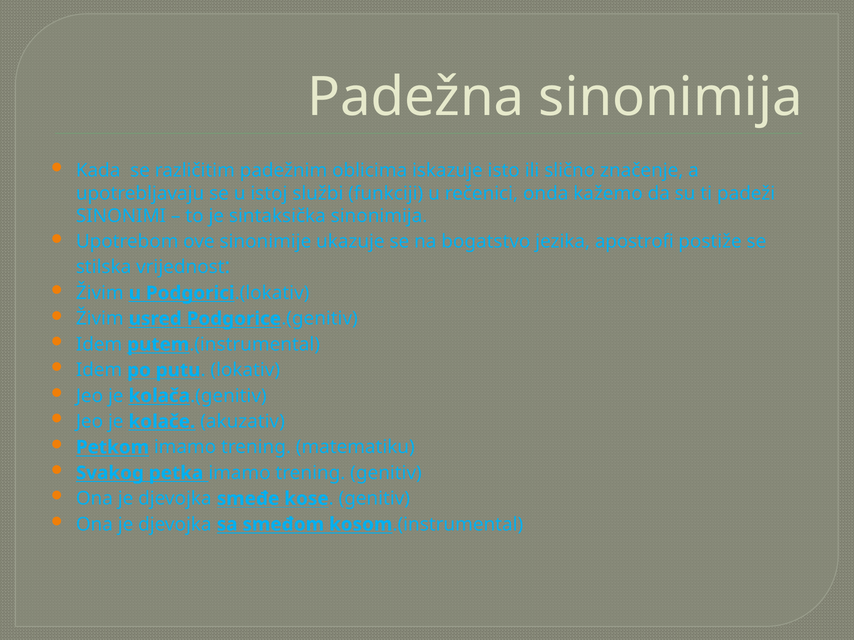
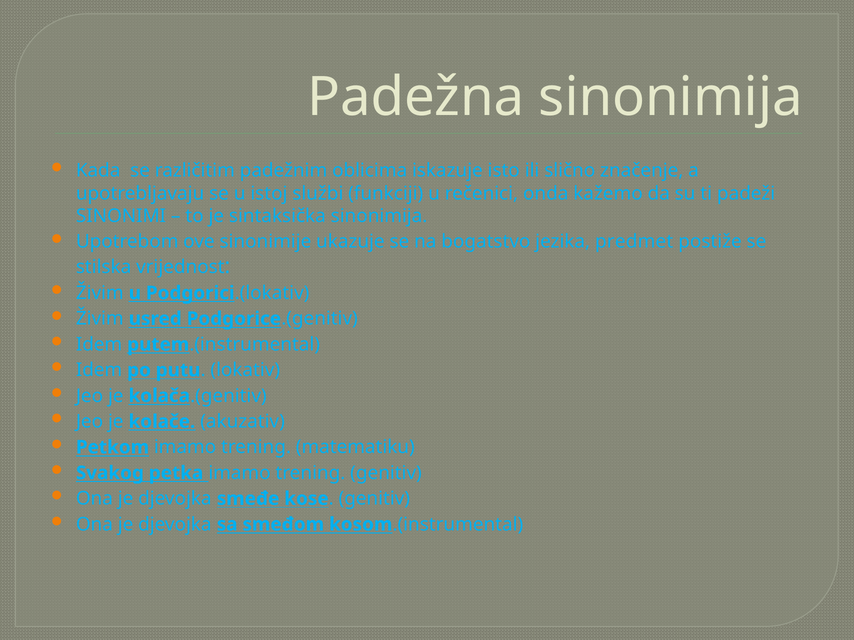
apostrofi: apostrofi -> predmet (634, 242)
